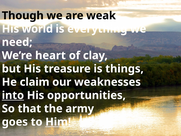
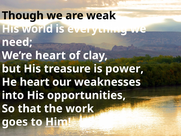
things: things -> power (124, 69)
He claim: claim -> heart (35, 82)
into underline: present -> none (13, 95)
army: army -> work (80, 108)
